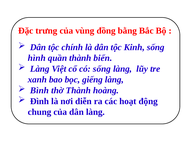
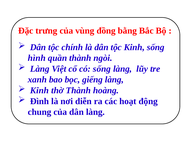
biển: biển -> ngòi (103, 58)
Bình: Bình -> Kinh (39, 91)
